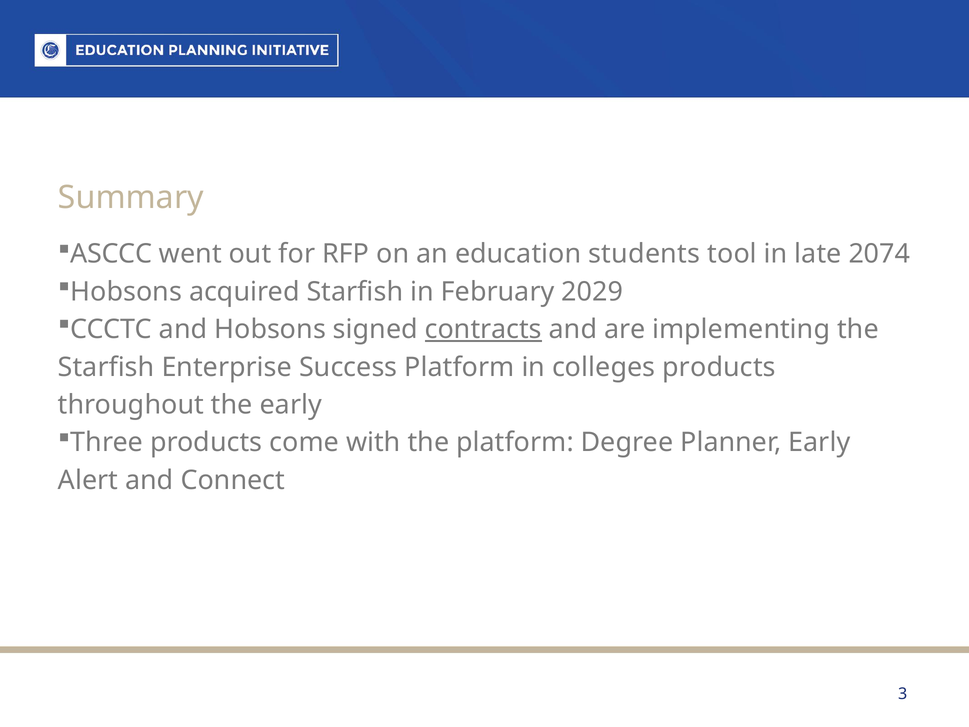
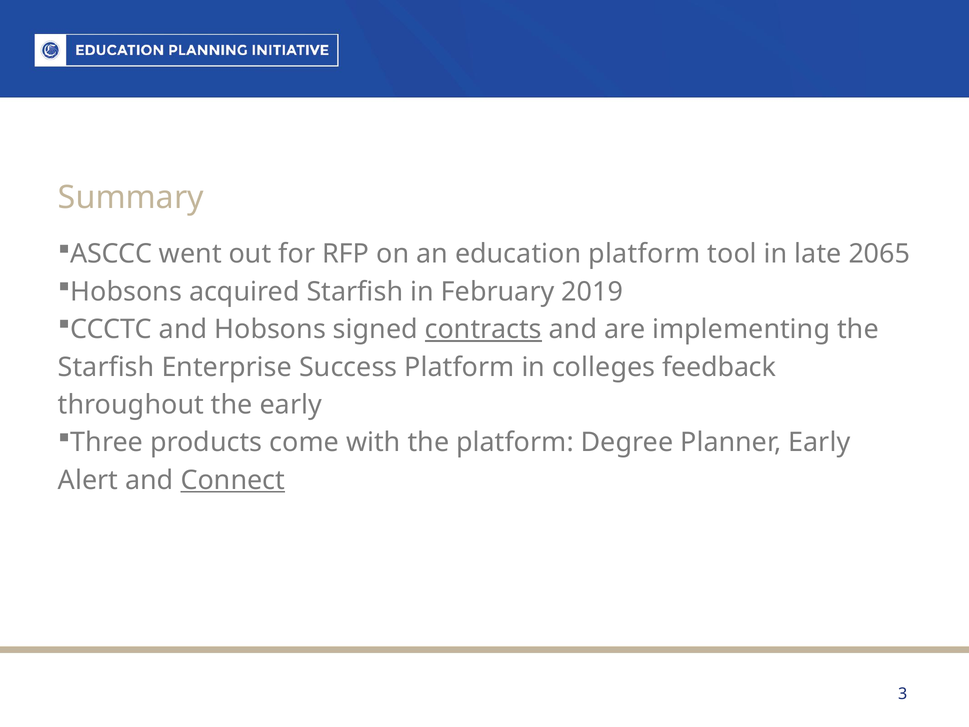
education students: students -> platform (644, 254)
2074: 2074 -> 2065 (879, 254)
2029: 2029 -> 2019 (592, 292)
colleges products: products -> feedback (719, 367)
Connect underline: none -> present (233, 480)
